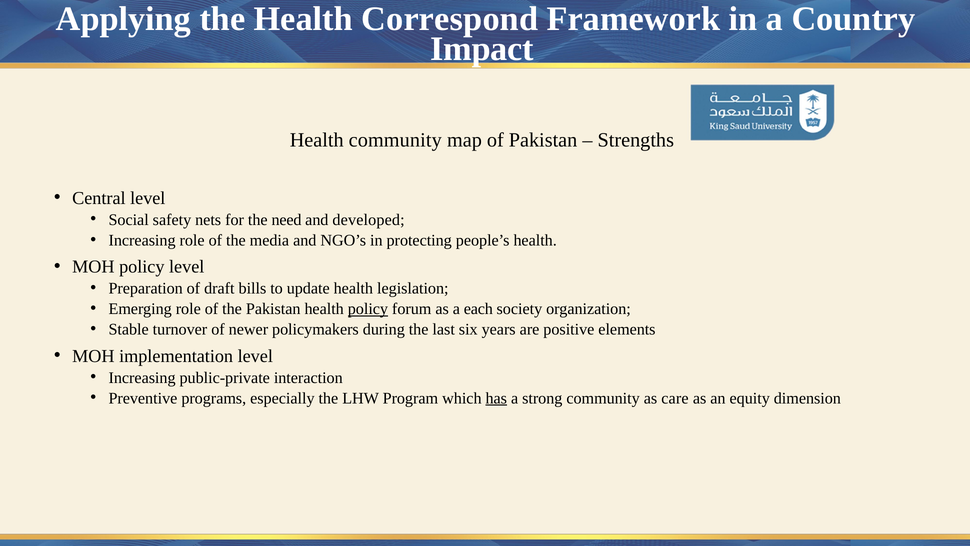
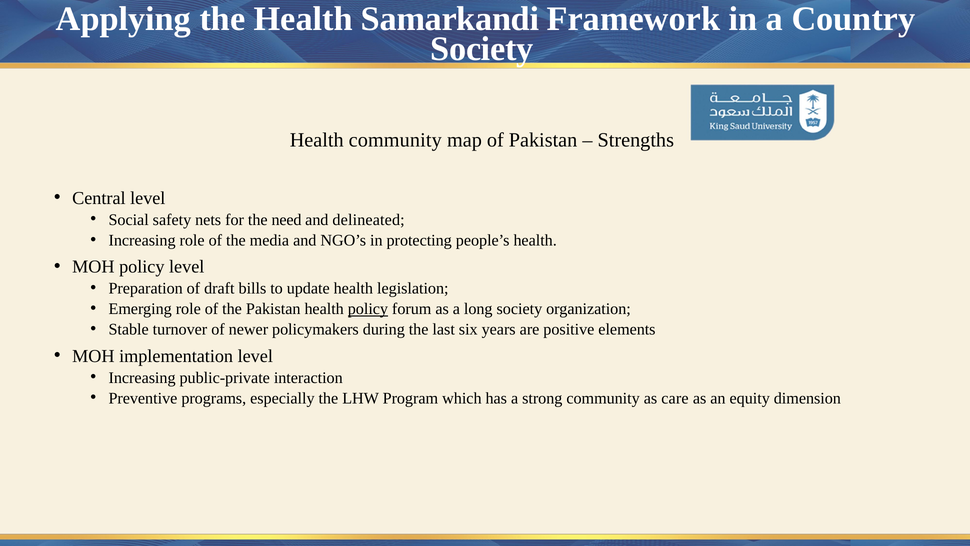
Correspond: Correspond -> Samarkandi (450, 19)
Impact: Impact -> Society (482, 49)
developed: developed -> delineated (369, 220)
each: each -> long (478, 309)
has underline: present -> none (496, 398)
